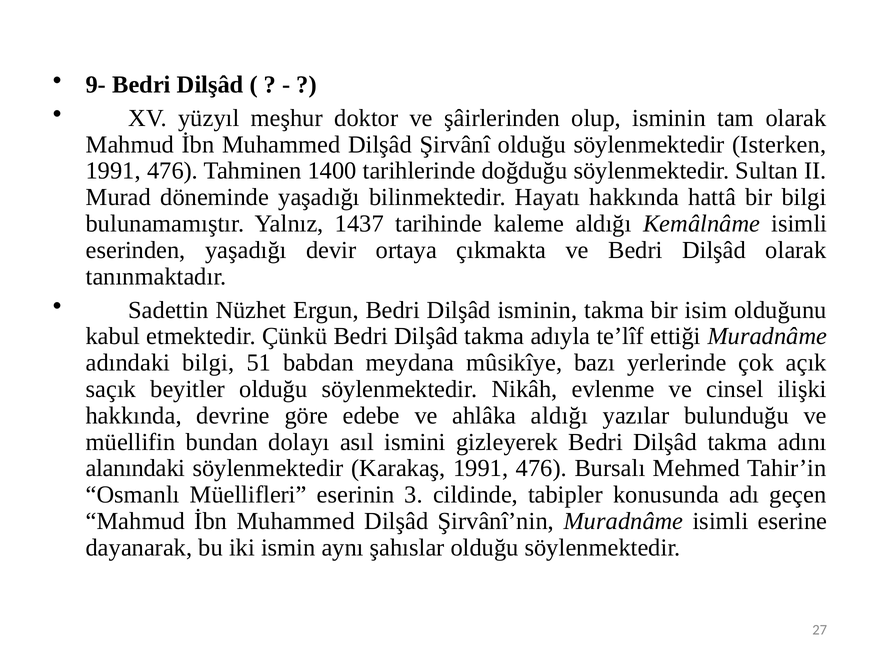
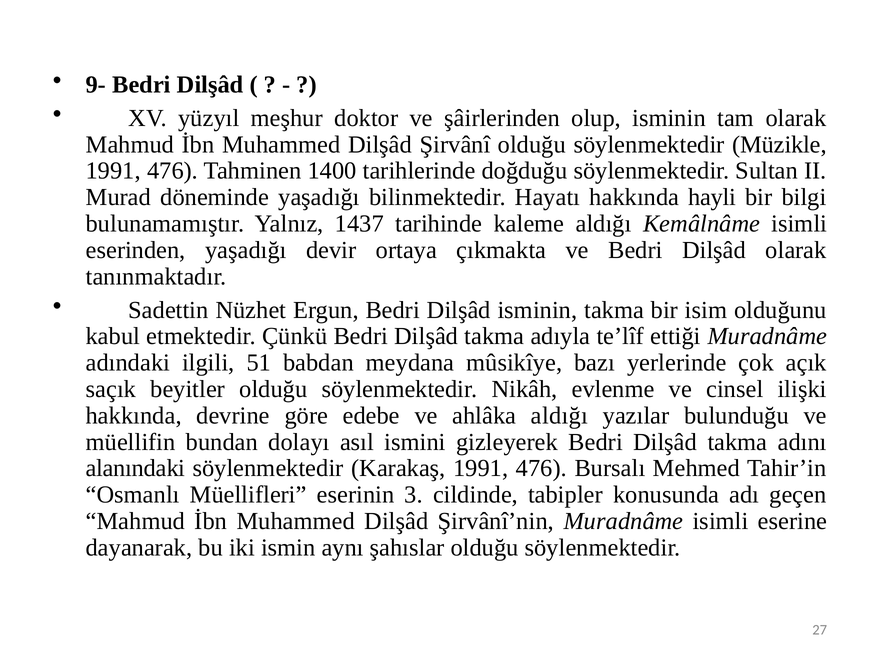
Isterken: Isterken -> Müzikle (779, 145)
hattâ: hattâ -> hayli (712, 197)
adındaki bilgi: bilgi -> ilgili (208, 363)
